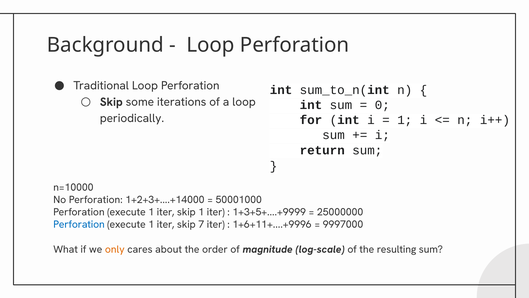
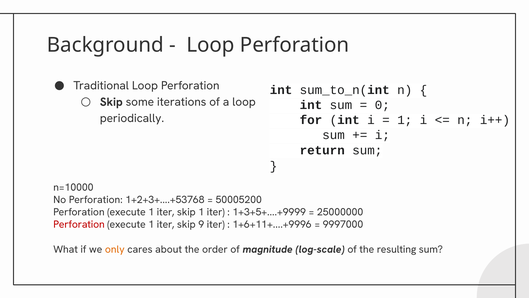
1+2+3+....+14000: 1+2+3+....+14000 -> 1+2+3+....+53768 (165, 200)
50001000: 50001000 -> 50005200 (239, 200)
Perforation colour: blue -> red (79, 224)
7: 7 -> 9 (201, 224)
